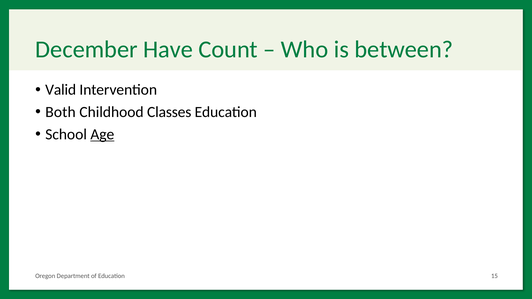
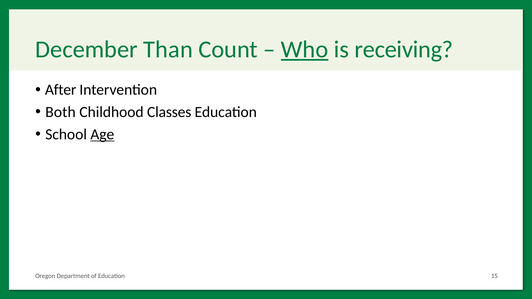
Have: Have -> Than (168, 49)
Who underline: none -> present (305, 49)
between: between -> receiving (404, 49)
Valid: Valid -> After (61, 90)
